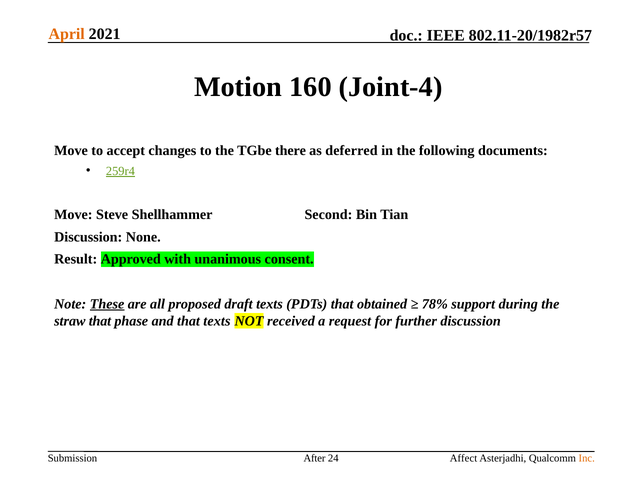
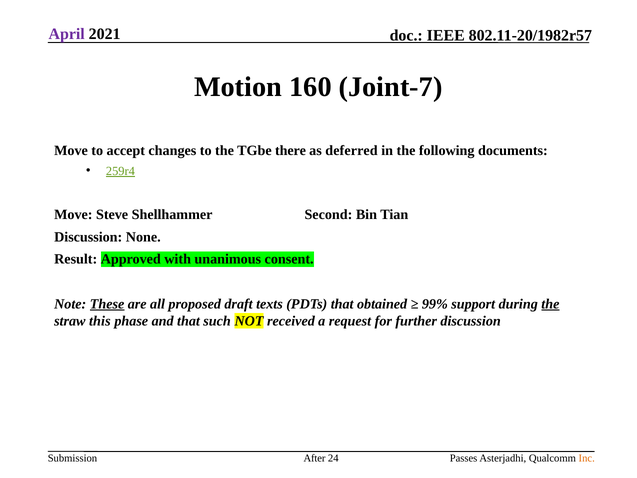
April colour: orange -> purple (67, 34)
Joint-4: Joint-4 -> Joint-7 (391, 87)
78%: 78% -> 99% (435, 304)
the underline: none -> present (550, 304)
straw that: that -> this (100, 321)
that texts: texts -> such (217, 321)
Affect: Affect -> Passes (464, 458)
